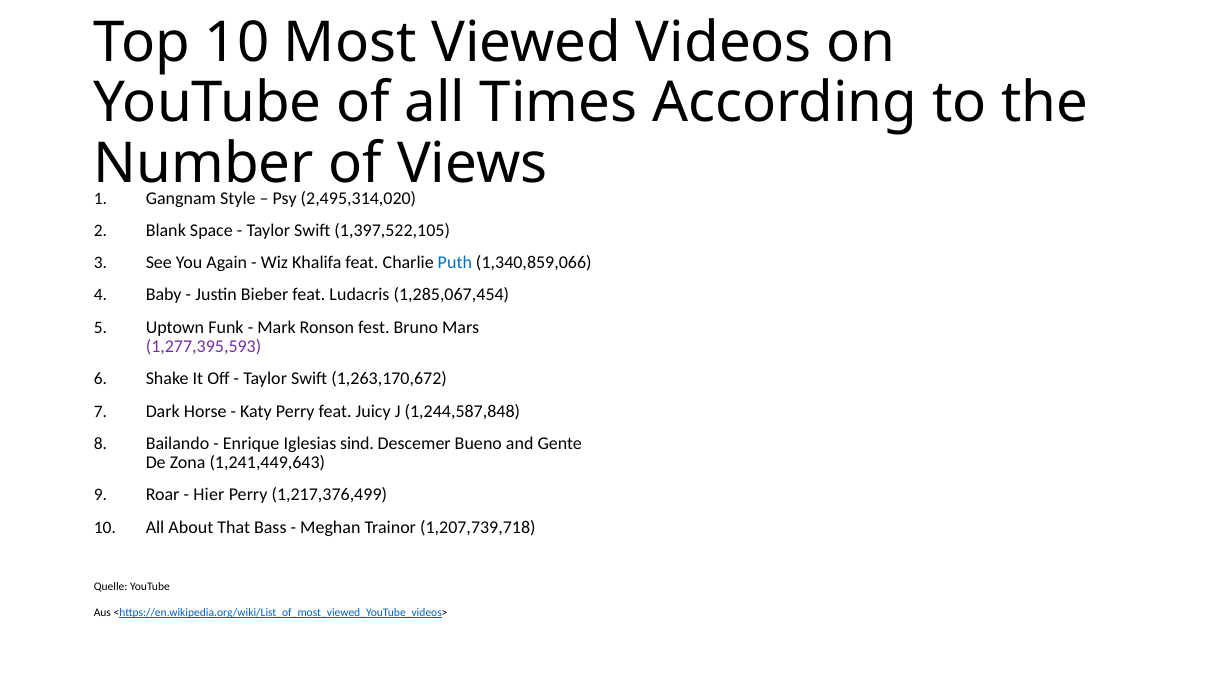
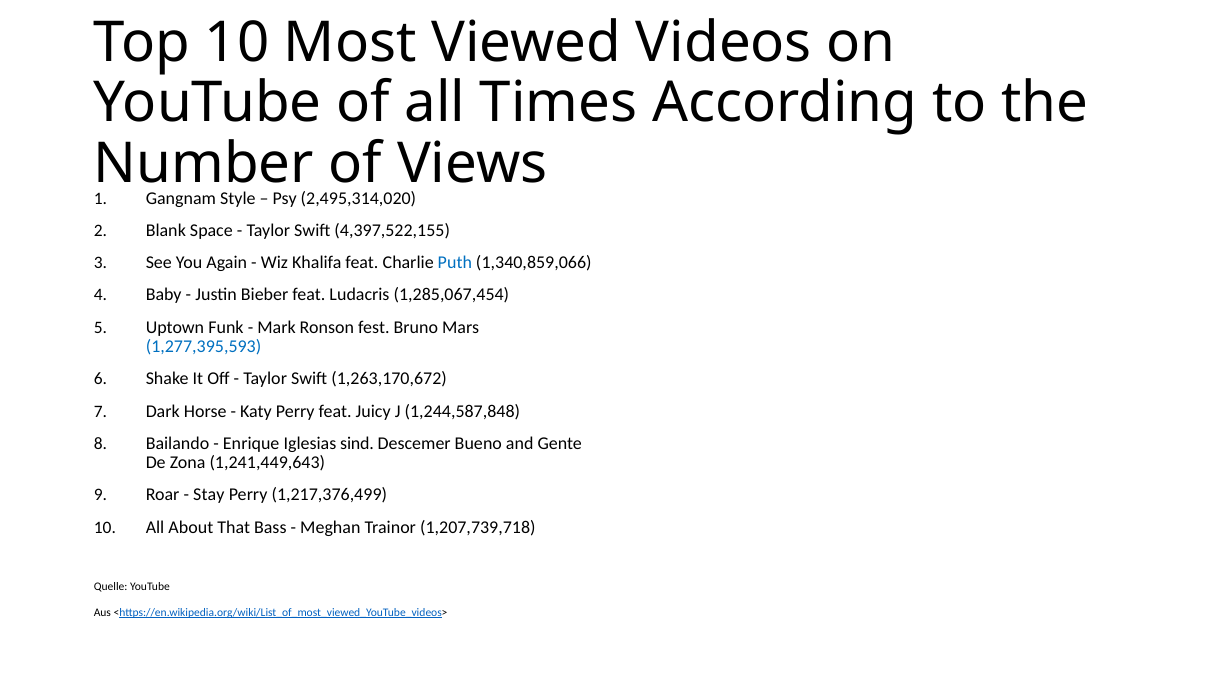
1,397,522,105: 1,397,522,105 -> 4,397,522,155 (392, 231)
1,277,395,593 colour: purple -> blue (204, 347)
Hier: Hier -> Stay (209, 495)
